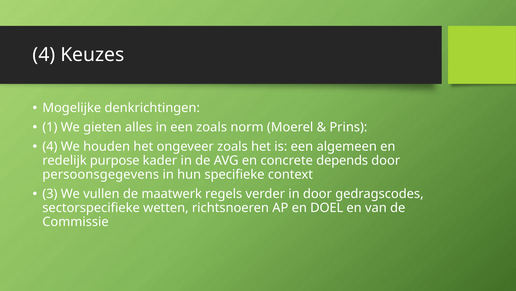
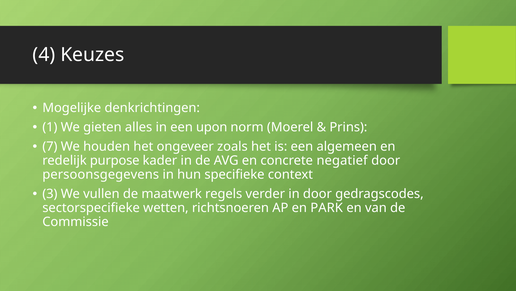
een zoals: zoals -> upon (212, 127)
4: 4 -> 7 (50, 146)
depends: depends -> negatief (342, 160)
DOEL: DOEL -> PARK (327, 207)
